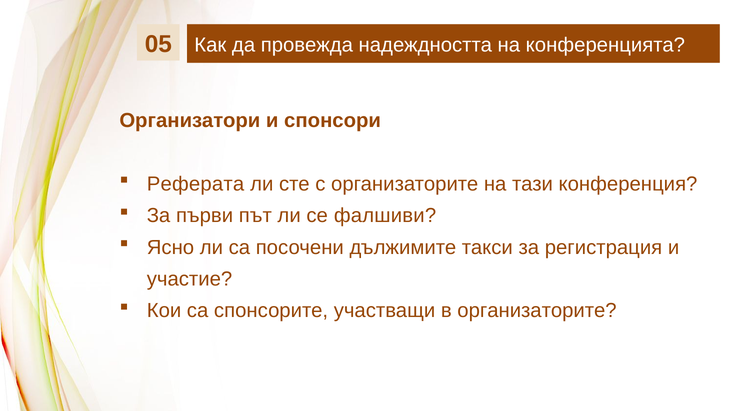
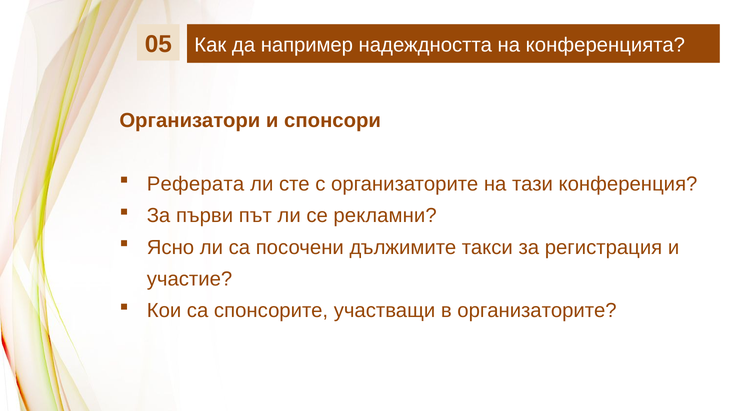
провежда: провежда -> например (307, 45)
фалшиви: фалшиви -> рекламни (385, 216)
